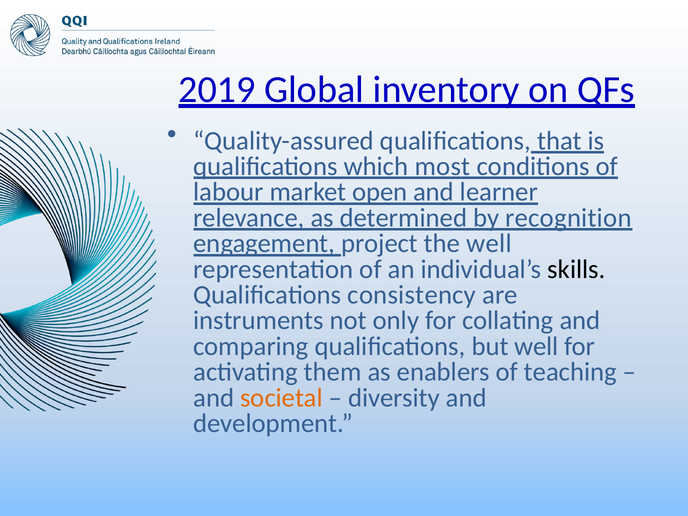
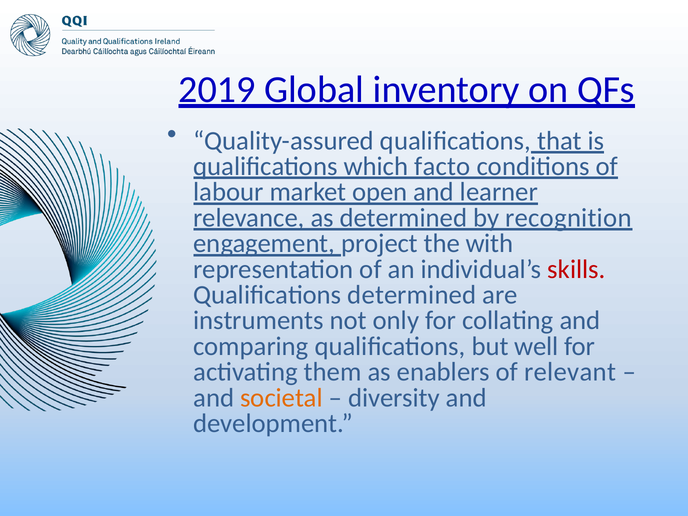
most: most -> facto (442, 166)
the well: well -> with (489, 244)
skills colour: black -> red (577, 269)
Qualifications consistency: consistency -> determined (412, 295)
teaching: teaching -> relevant (570, 372)
